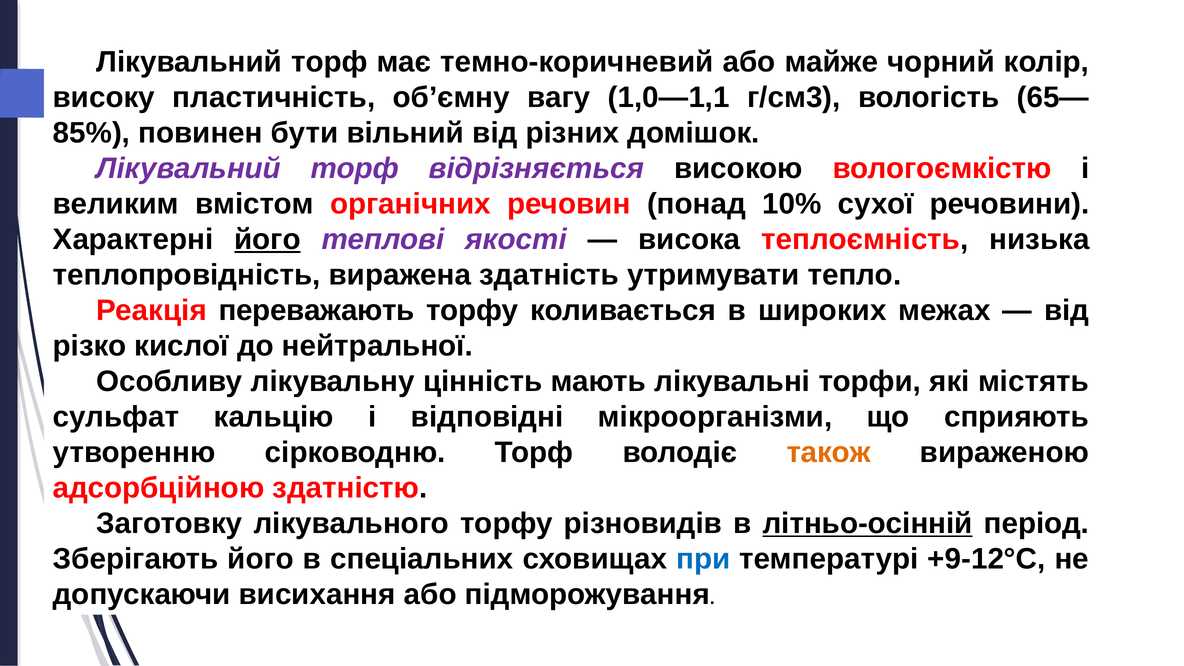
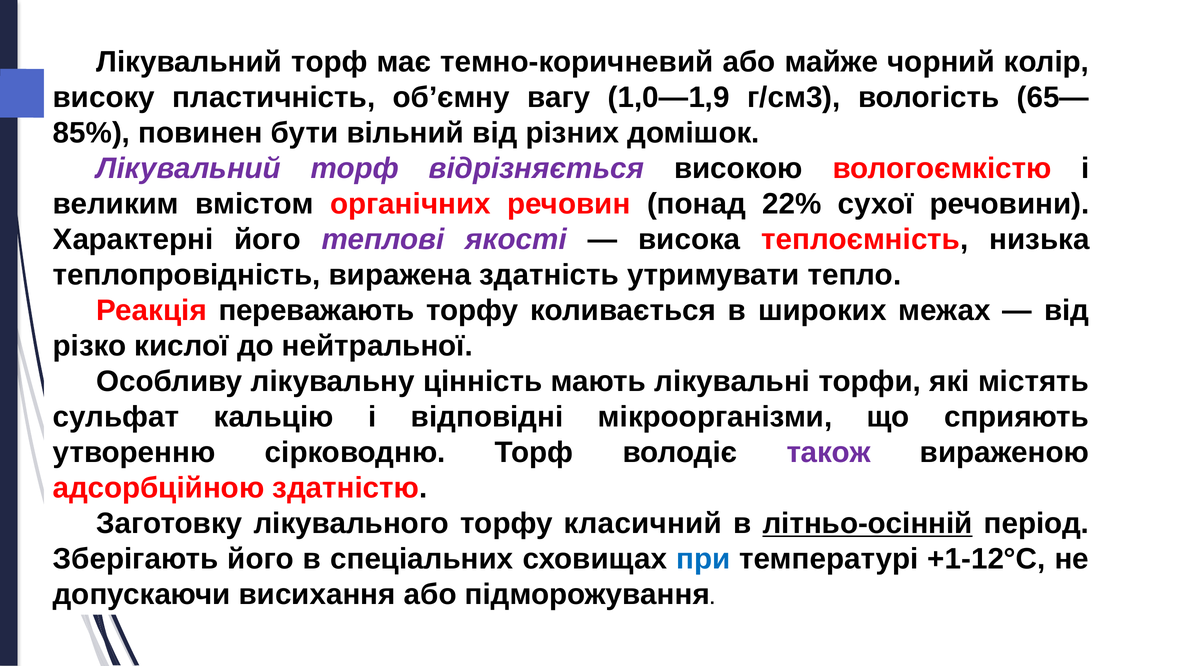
1,0—1,1: 1,0—1,1 -> 1,0—1,9 (669, 97)
10%: 10% -> 22% (792, 204)
його underline: present -> none (268, 239)
також colour: orange -> purple (829, 452)
різновидів: різновидів -> класичний (643, 524)
+9-12°С: +9-12°С -> +1-12°С (986, 559)
